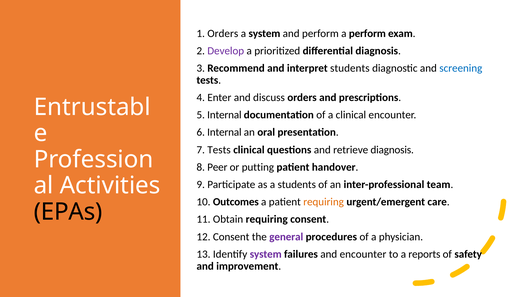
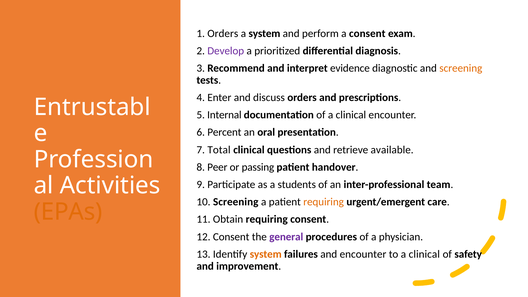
a perform: perform -> consent (367, 33)
interpret students: students -> evidence (350, 68)
screening colour: blue -> orange (461, 68)
6 Internal: Internal -> Percent (224, 132)
7 Tests: Tests -> Total (219, 150)
retrieve diagnosis: diagnosis -> available (392, 150)
putting: putting -> passing (258, 167)
10 Outcomes: Outcomes -> Screening (236, 202)
EPAs colour: black -> orange (68, 212)
system colour: purple -> orange (266, 254)
to a reports: reports -> clinical (424, 254)
